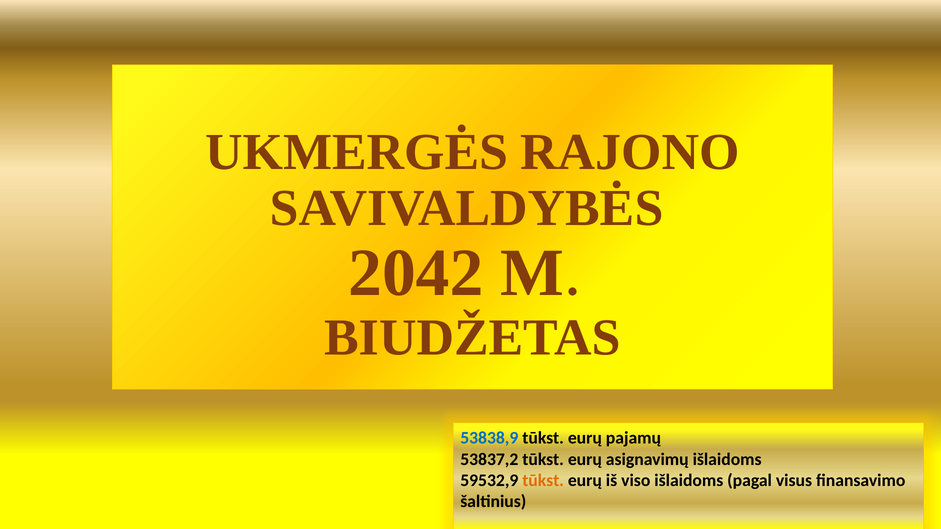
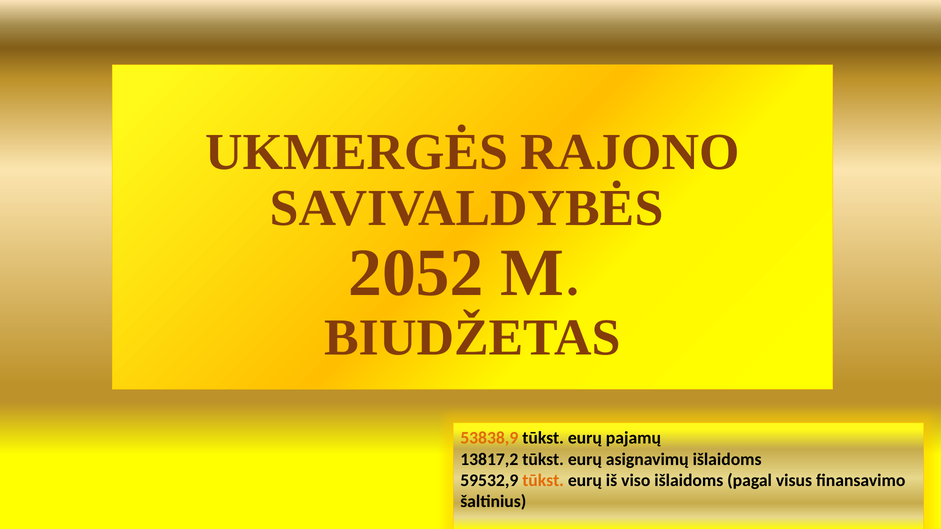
2042: 2042 -> 2052 (416, 273)
53838,9 colour: blue -> orange (489, 438)
53837,2: 53837,2 -> 13817,2 (489, 459)
